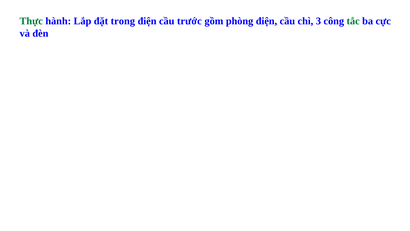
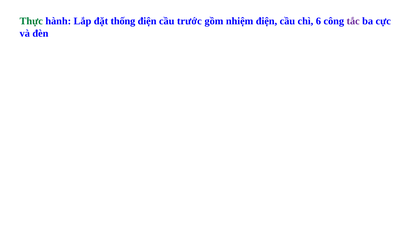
trong: trong -> thống (123, 21)
phòng: phòng -> nhiệm (240, 21)
3: 3 -> 6 (318, 21)
tắc colour: green -> purple (353, 21)
